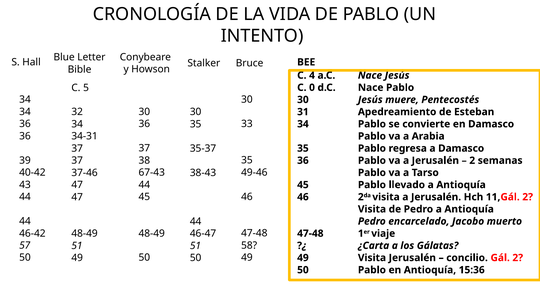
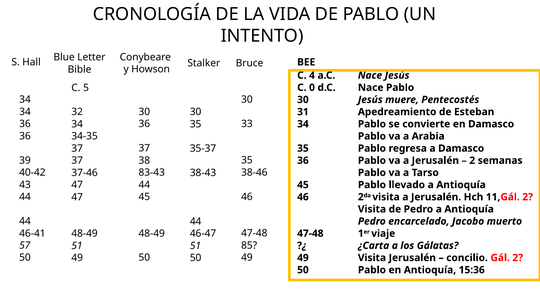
34-31: 34-31 -> 34-35 (85, 136)
49-46: 49-46 -> 38-46 (254, 172)
67-43: 67-43 -> 83-43 (152, 172)
46-42: 46-42 -> 46-41 (32, 233)
58: 58 -> 85 (249, 245)
